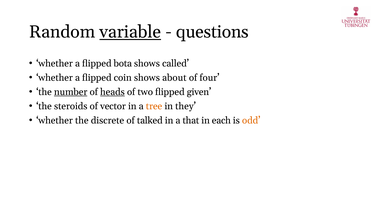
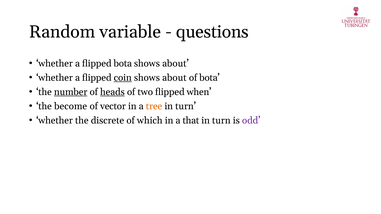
variable underline: present -> none (130, 32)
called: called -> about (175, 64)
coin underline: none -> present (123, 78)
of four: four -> bota (209, 78)
given: given -> when (199, 92)
steroids: steroids -> become (71, 106)
they: they -> turn (186, 106)
talked: talked -> which (150, 121)
each: each -> turn (221, 121)
odd colour: orange -> purple (251, 121)
